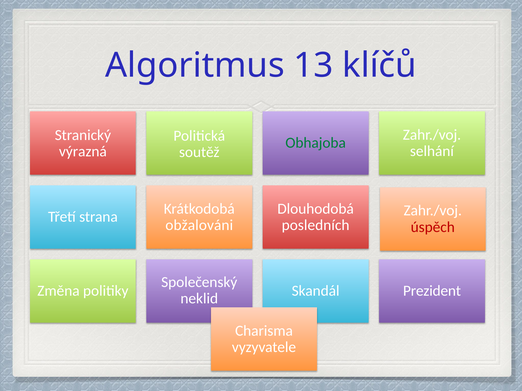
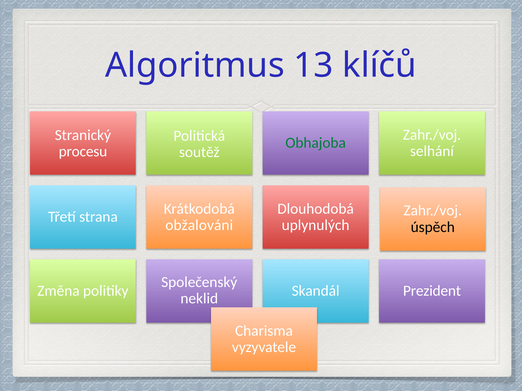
výrazná: výrazná -> procesu (83, 152)
posledních: posledních -> uplynulých (316, 225)
úspěch colour: red -> black (433, 227)
